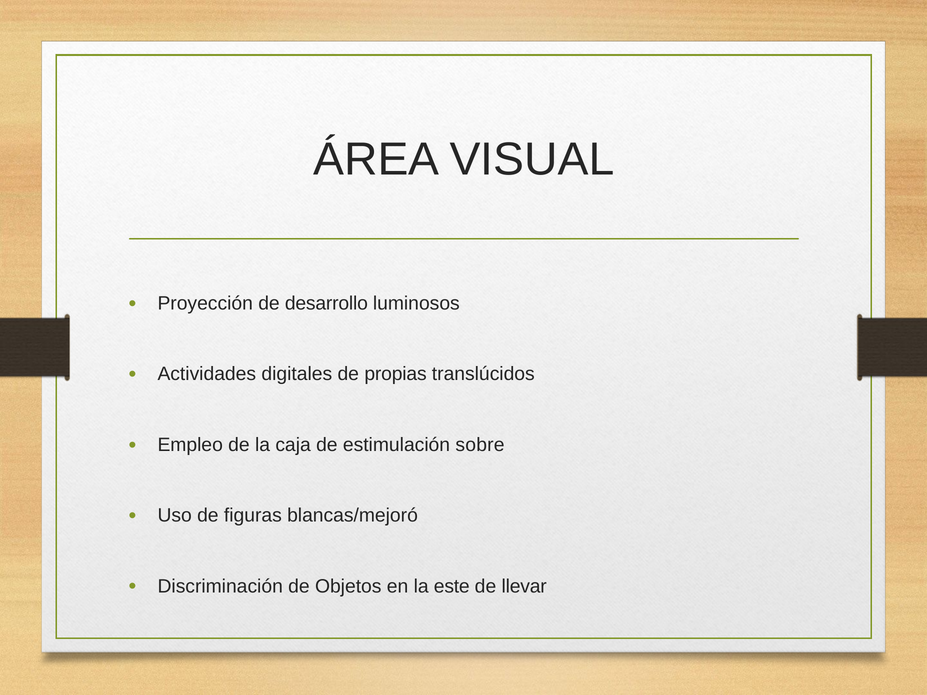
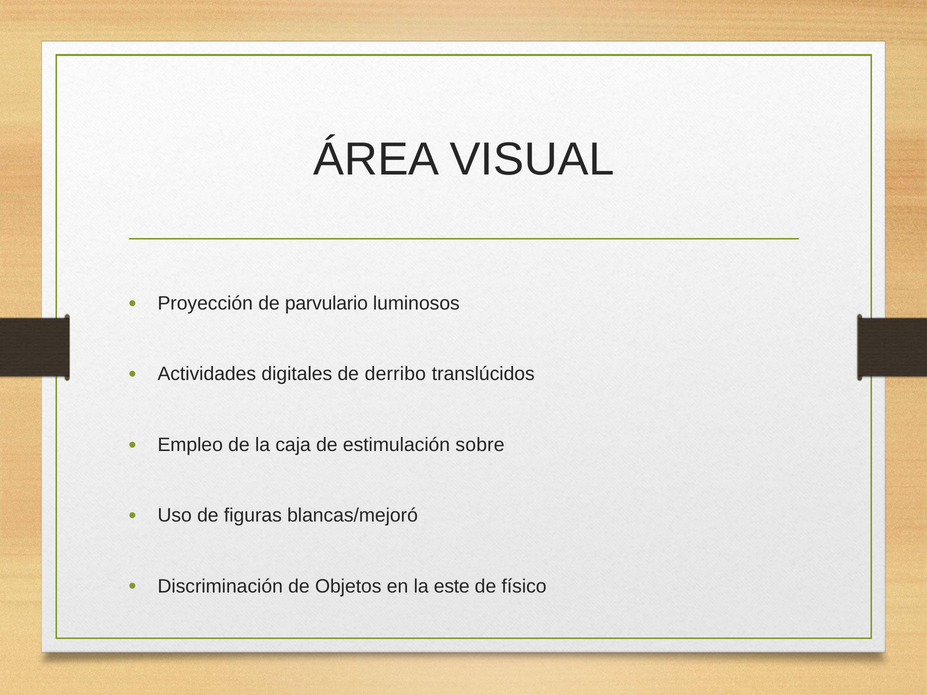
desarrollo: desarrollo -> parvulario (326, 304)
propias: propias -> derribo (395, 374)
llevar: llevar -> físico (524, 586)
